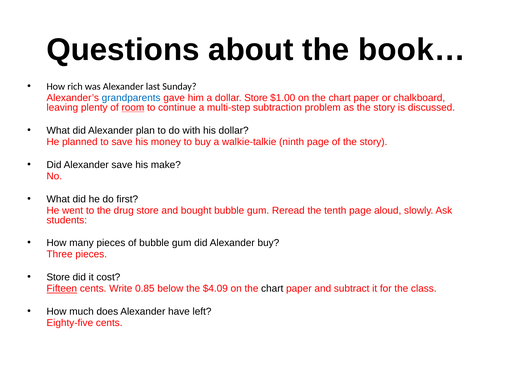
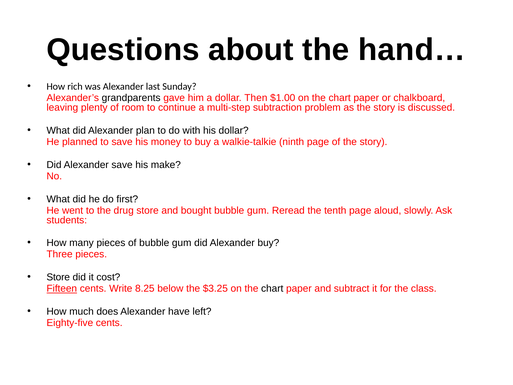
book…: book… -> hand… (412, 50)
grandparents colour: blue -> black (131, 98)
dollar Store: Store -> Then (256, 98)
room underline: present -> none (133, 107)
0.85: 0.85 -> 8.25 (145, 288)
$4.09: $4.09 -> $3.25 (215, 288)
